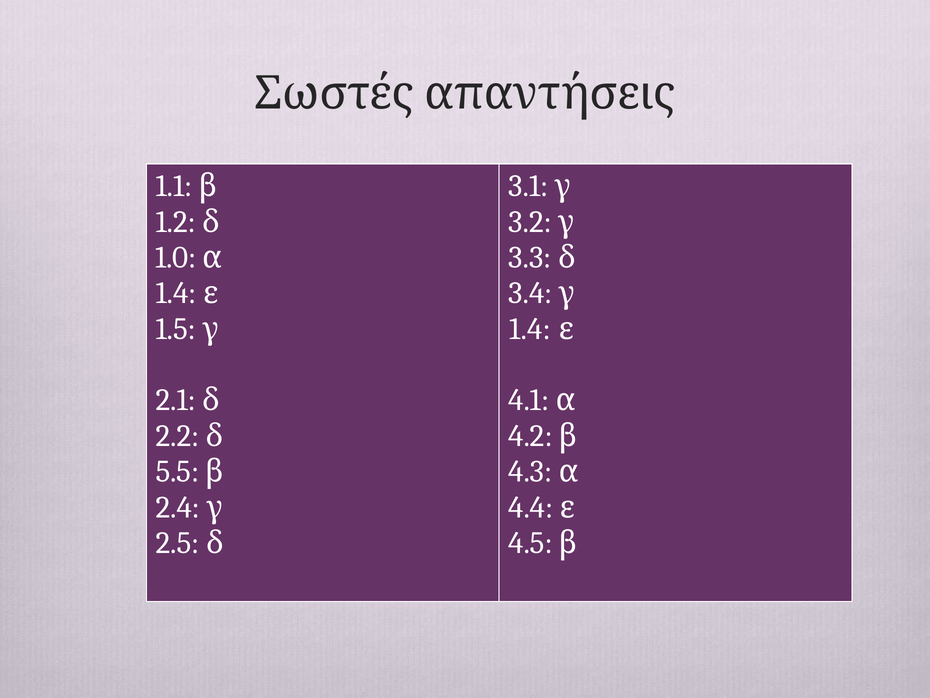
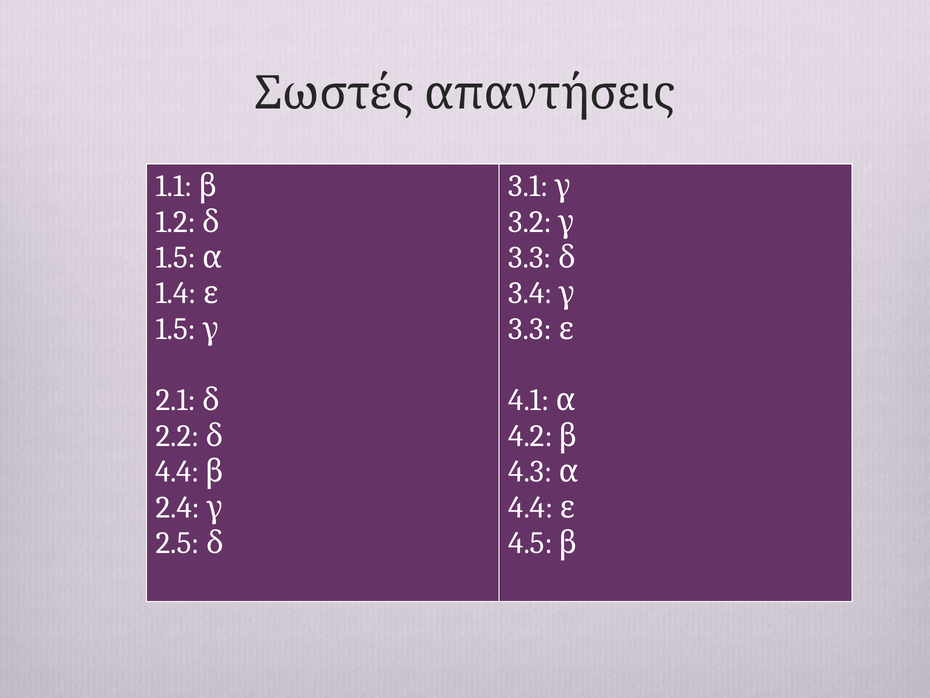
1.0: 1.0 -> 1.5 (176, 257)
1.4: 1.4 -> 3.3 (530, 329)
5.5: 5.5 -> 4.4 (178, 471)
